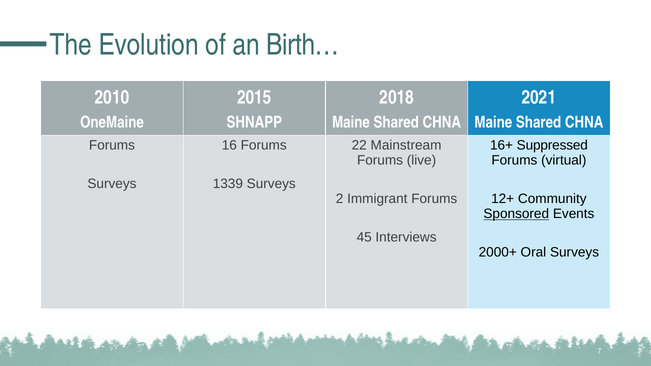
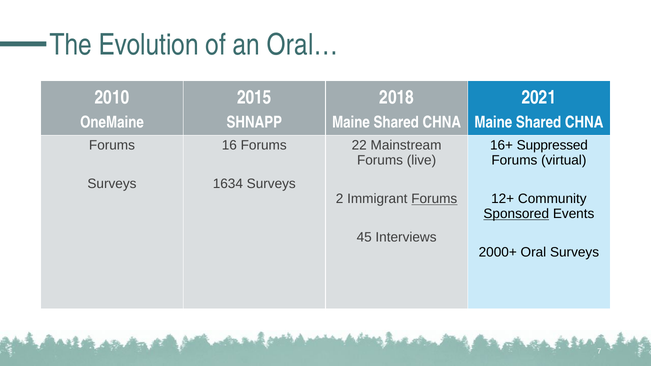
Birth…: Birth… -> Oral… (302, 45)
1339: 1339 -> 1634 (228, 184)
Forums underline: none -> present (434, 199)
